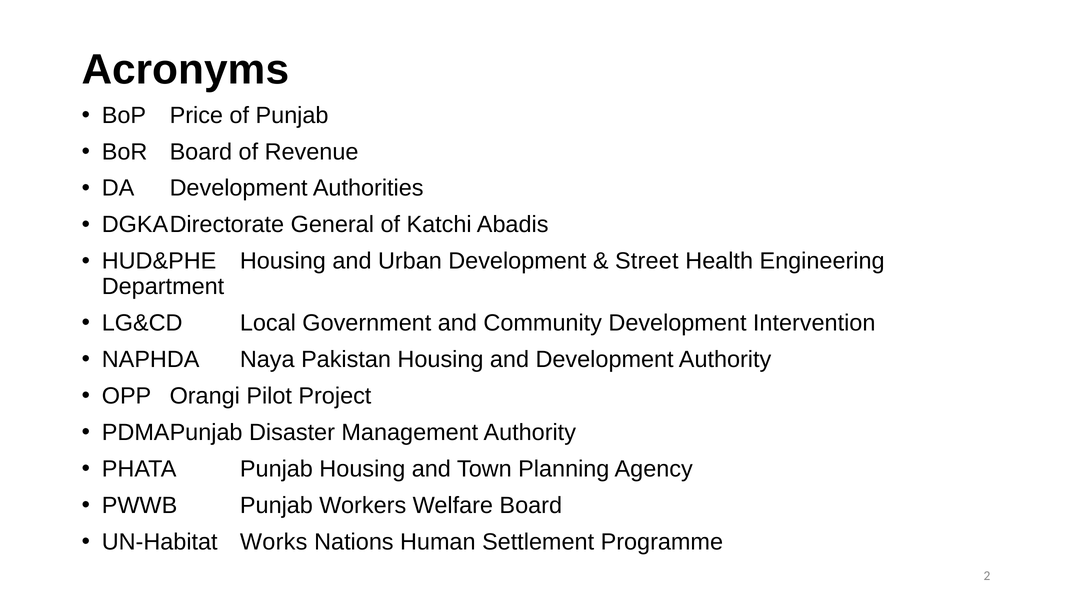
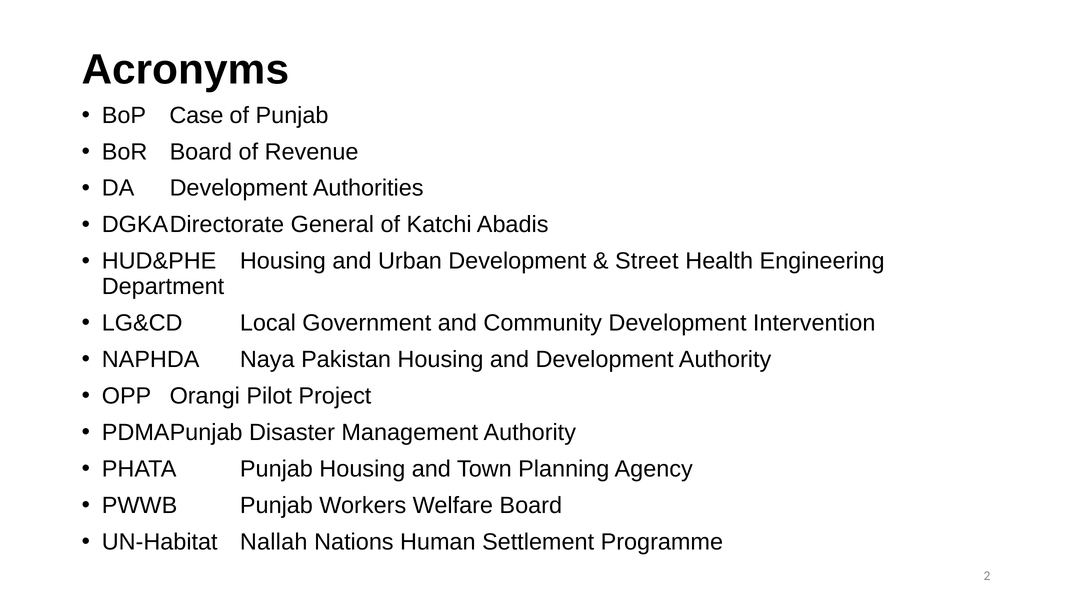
Price: Price -> Case (196, 115)
Works: Works -> Nallah (274, 542)
